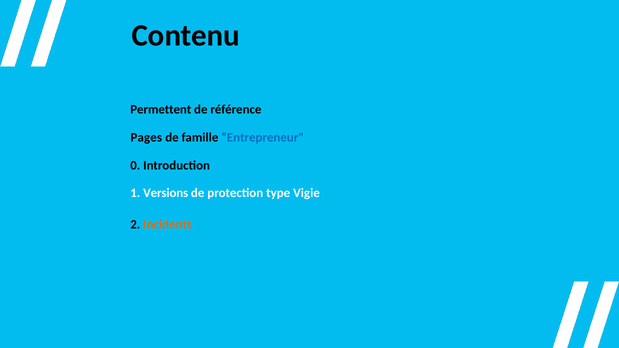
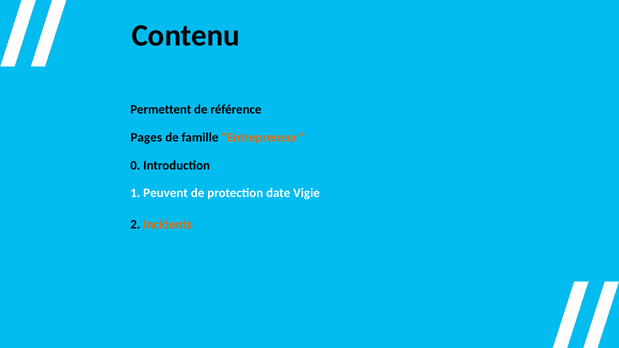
Entrepreneur colour: blue -> orange (263, 138)
Versions: Versions -> Peuvent (166, 193)
type: type -> date (278, 193)
